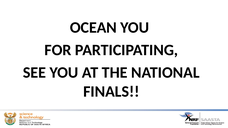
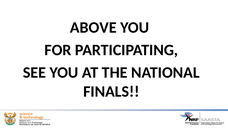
OCEAN: OCEAN -> ABOVE (93, 28)
